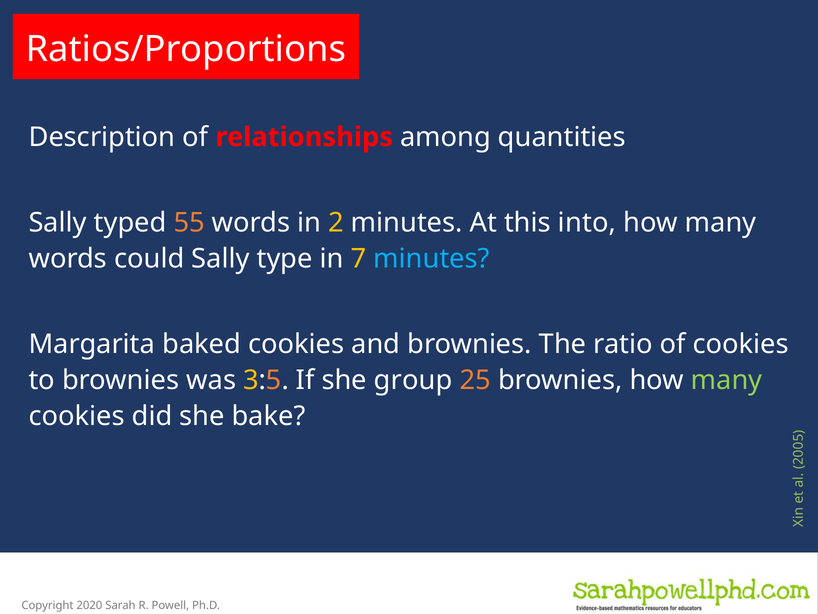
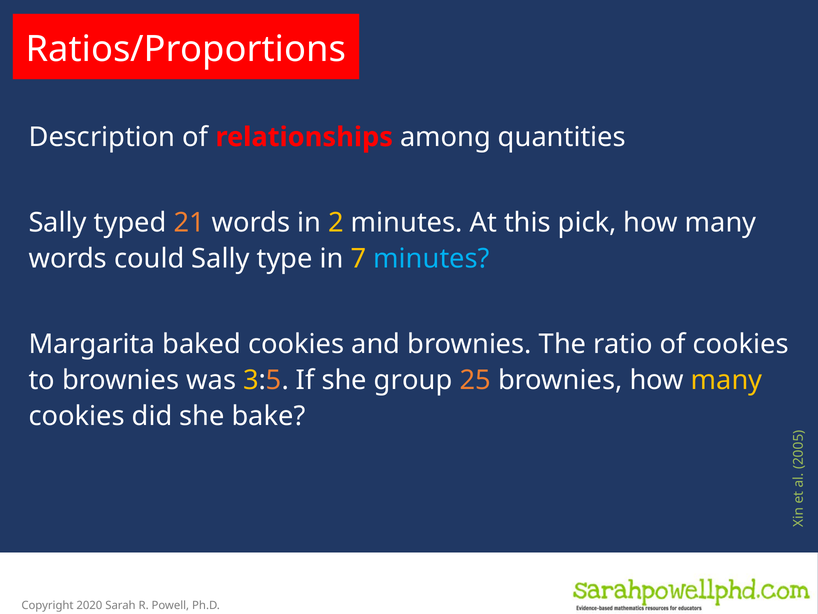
55: 55 -> 21 (189, 223)
into: into -> pick (587, 223)
many colour: light green -> yellow (727, 380)
